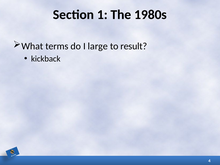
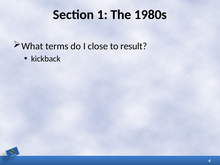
large: large -> close (98, 46)
